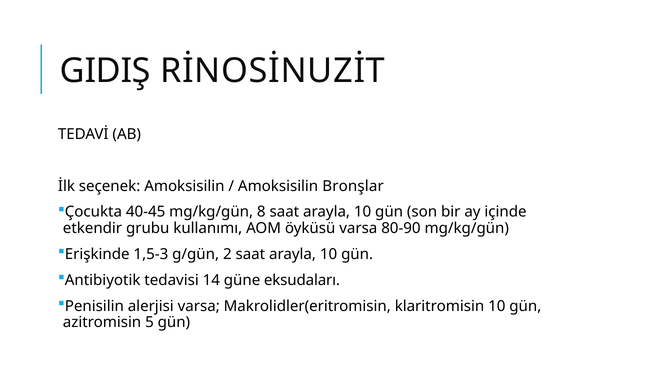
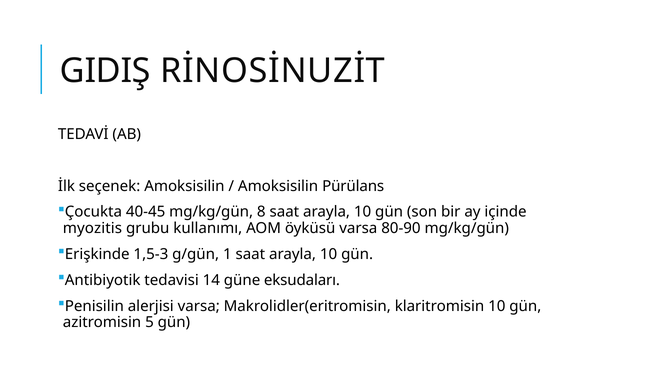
Bronşlar: Bronşlar -> Pürülans (353, 186)
etkendir: etkendir -> myozitis (92, 228)
2: 2 -> 1 (227, 254)
